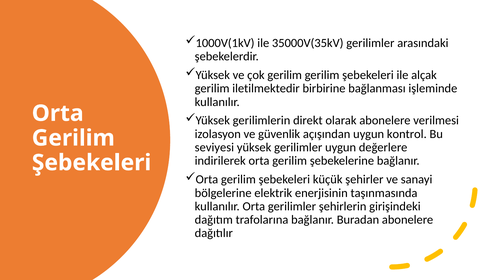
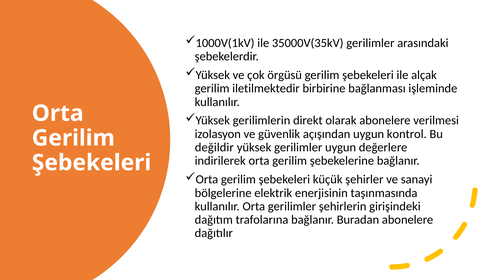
çok gerilim: gerilim -> örgüsü (285, 75)
seviyesi: seviyesi -> değildir (214, 147)
